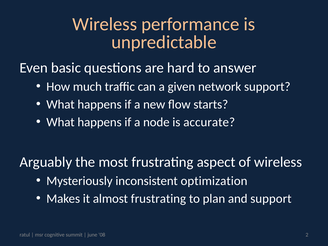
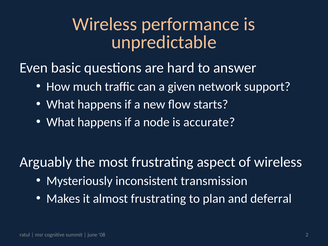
optimization: optimization -> transmission (214, 181)
and support: support -> deferral (271, 199)
